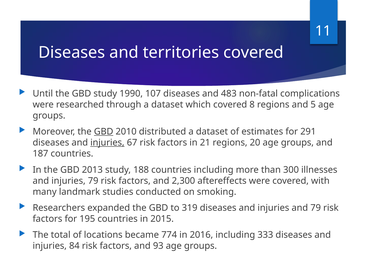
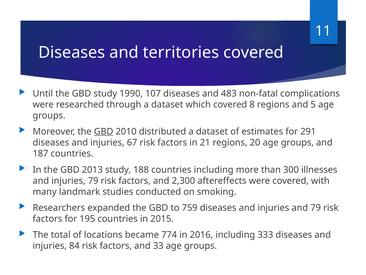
injuries underline: present -> none (107, 142)
319: 319 -> 759 (190, 207)
93: 93 -> 33 (158, 245)
